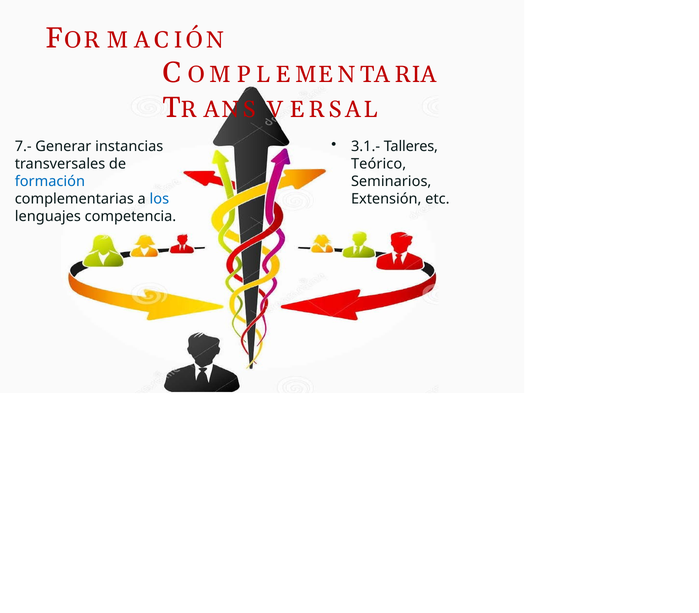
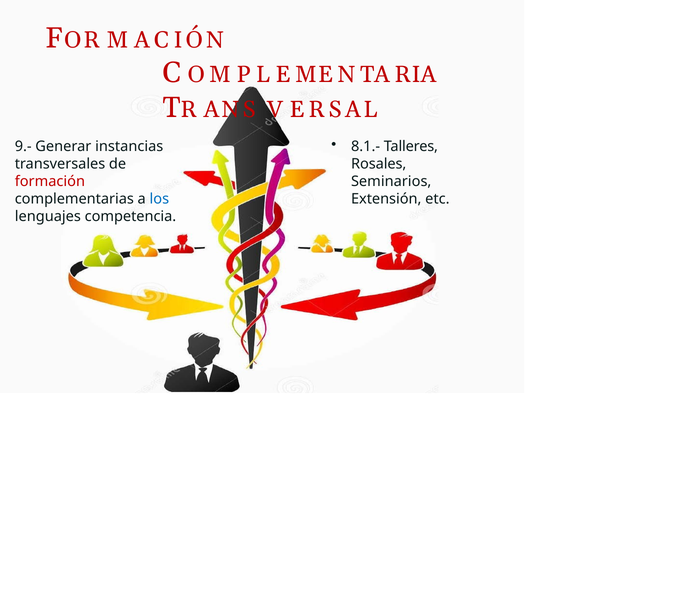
3.1.-: 3.1.- -> 8.1.- (366, 147)
7.-: 7.- -> 9.- (23, 147)
Teórico: Teórico -> Rosales (379, 164)
formación colour: blue -> red (50, 182)
